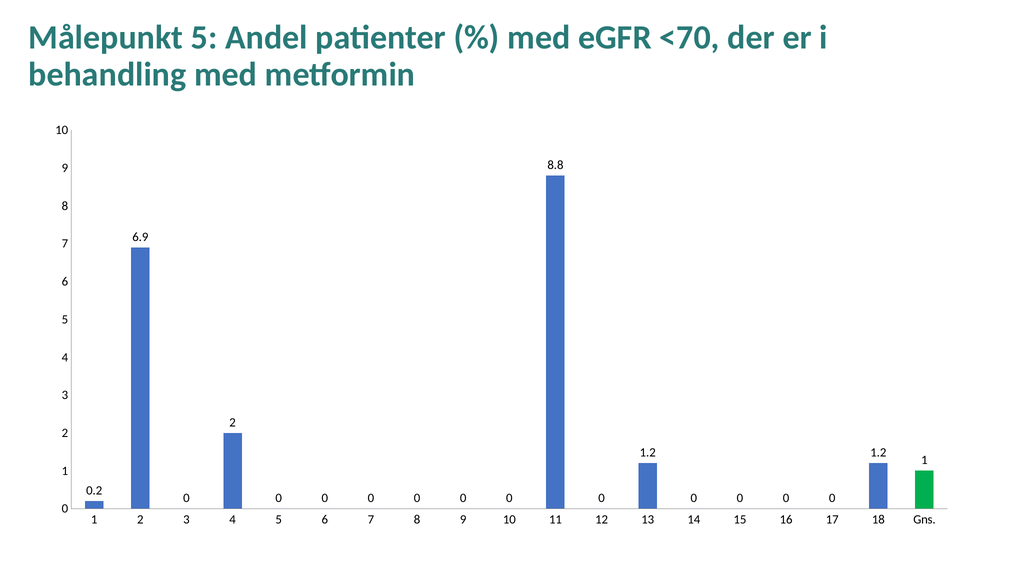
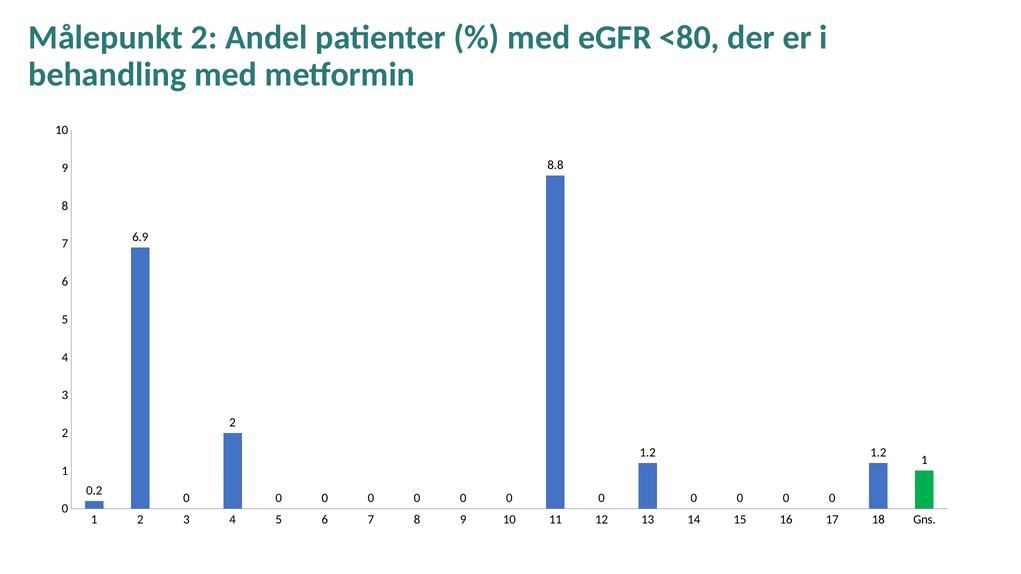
Målepunkt 5: 5 -> 2 (204, 38)
<70: <70 -> <80 (690, 38)
